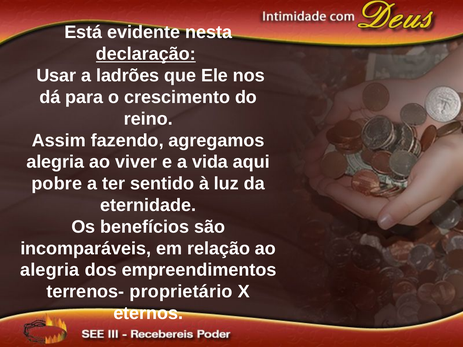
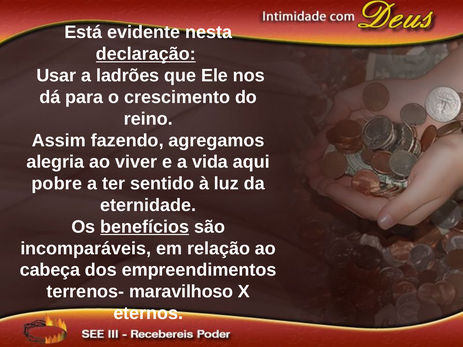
benefícios underline: none -> present (145, 227)
alegria: alegria -> cabeça (50, 270)
proprietário: proprietário -> maravilhoso (181, 292)
